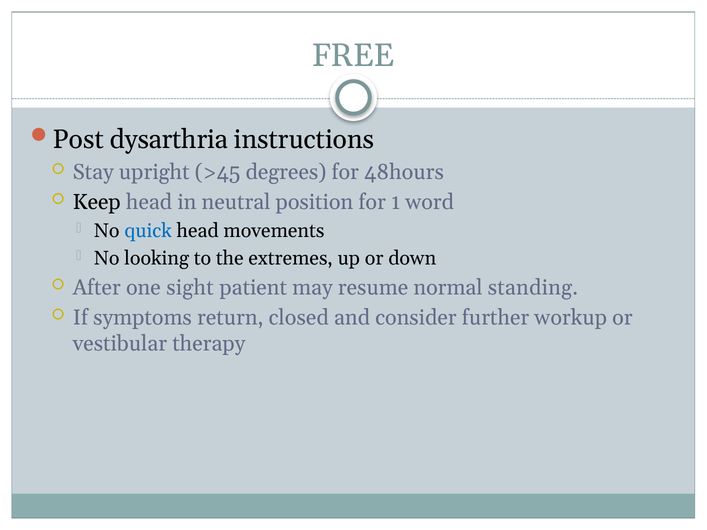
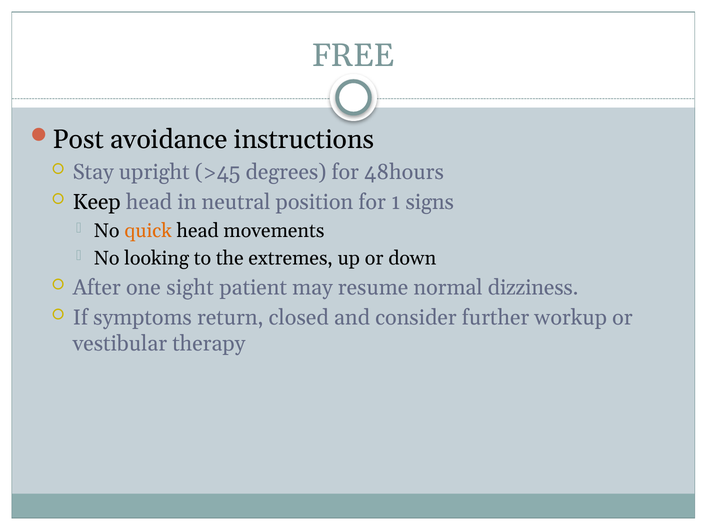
dysarthria: dysarthria -> avoidance (169, 139)
word: word -> signs (430, 202)
quick colour: blue -> orange (148, 231)
standing: standing -> dizziness (533, 288)
